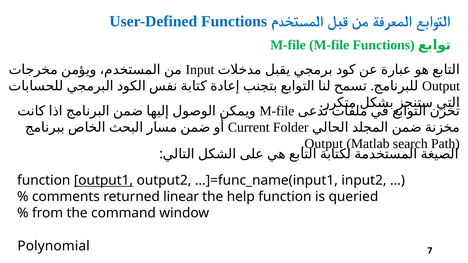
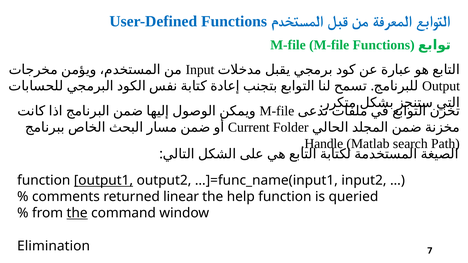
Output: Output -> Handle (324, 144)
the underline: none -> present (77, 213)
Polynomial: Polynomial -> Elimination (54, 246)
